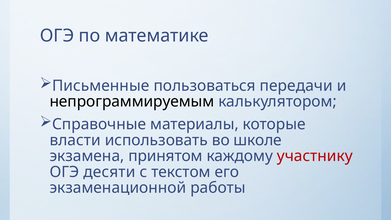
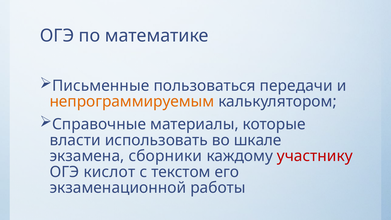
непрограммируемым colour: black -> orange (132, 102)
школе: школе -> шкале (258, 140)
принятом: принятом -> сборники (165, 156)
десяти: десяти -> кислот (109, 172)
